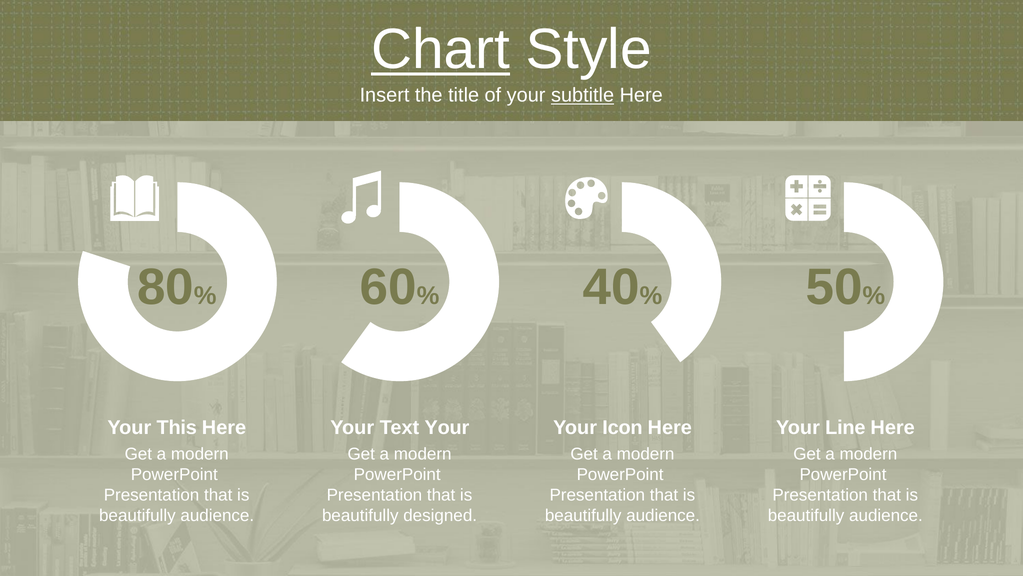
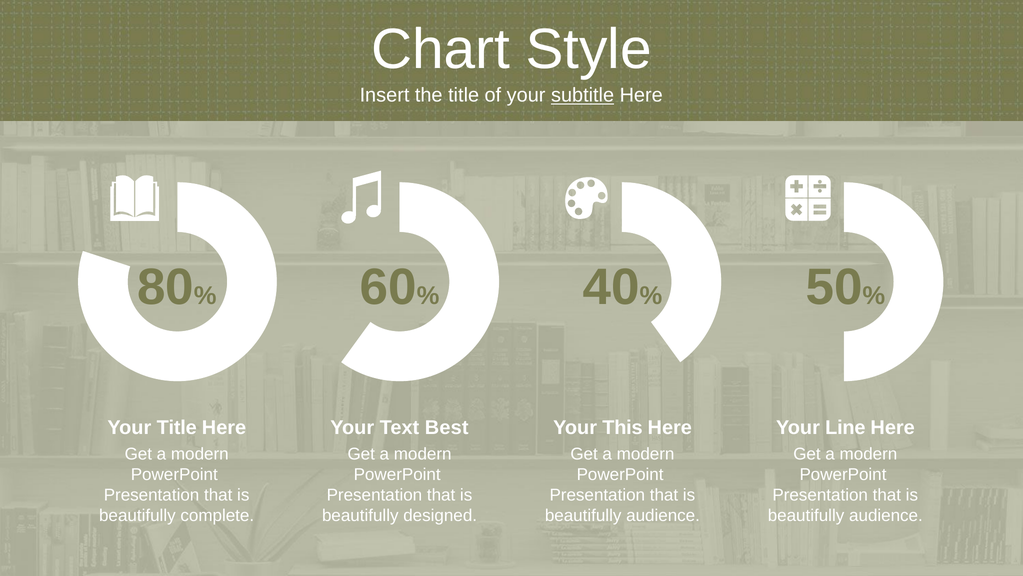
Chart underline: present -> none (440, 50)
Your This: This -> Title (177, 427)
Text Your: Your -> Best (447, 427)
Icon: Icon -> This (622, 427)
audience: audience -> complete (217, 515)
